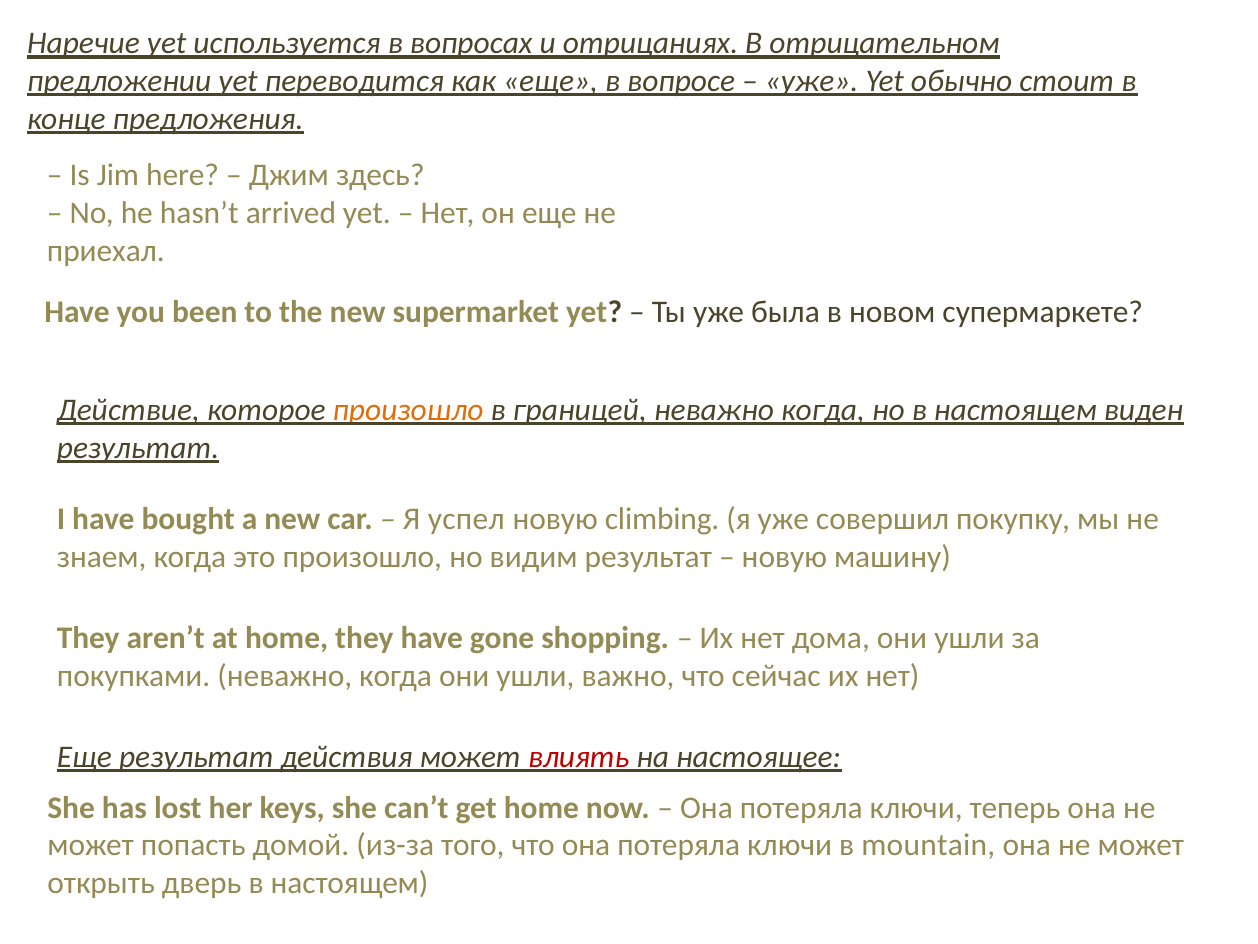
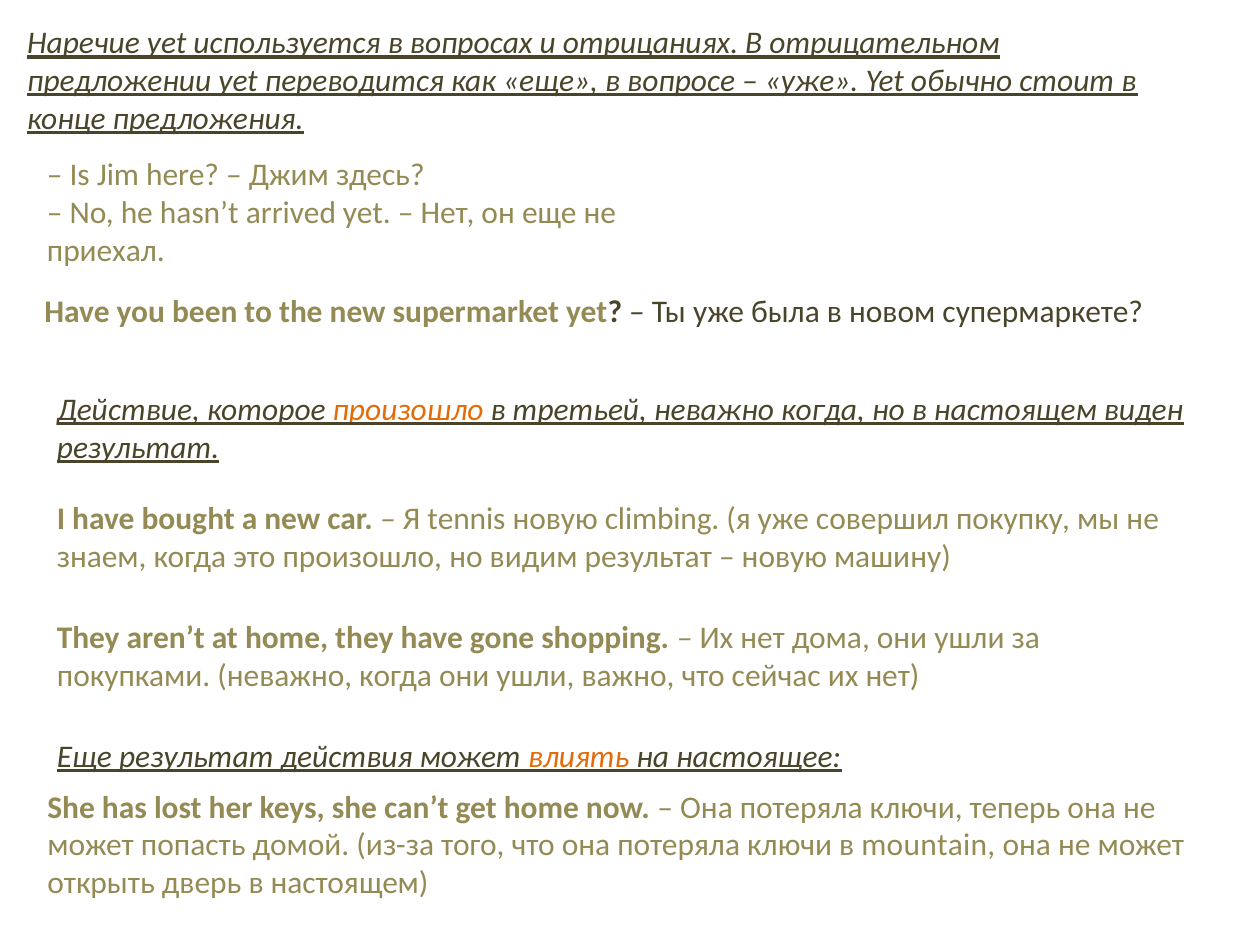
границей: границей -> третьей (580, 410)
успел: успел -> tennis (466, 519)
влиять colour: red -> orange (579, 757)
